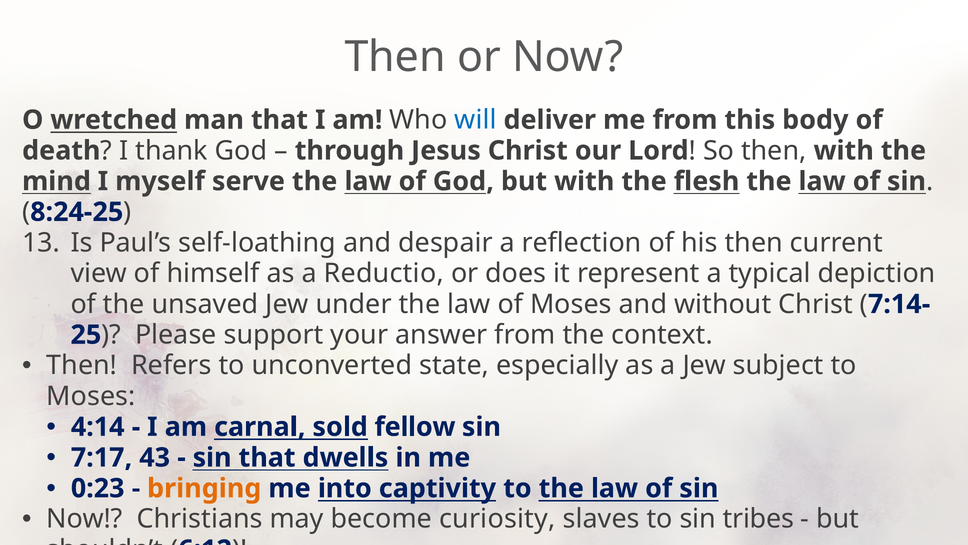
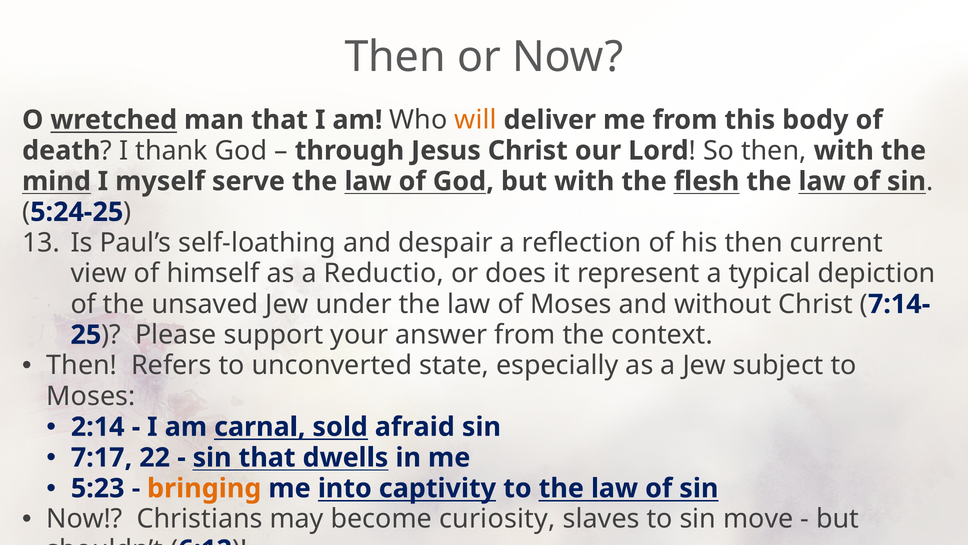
will colour: blue -> orange (475, 120)
8:24-25: 8:24-25 -> 5:24-25 (77, 212)
4:14: 4:14 -> 2:14 (98, 427)
fellow: fellow -> afraid (415, 427)
43: 43 -> 22 (155, 457)
0:23: 0:23 -> 5:23 (98, 488)
tribes: tribes -> move (758, 519)
